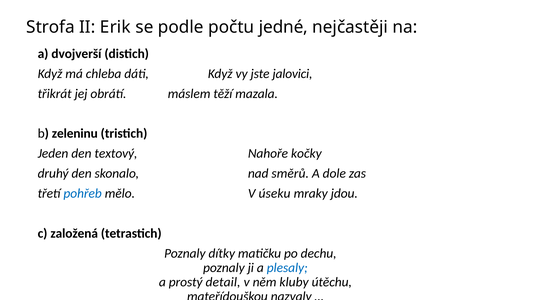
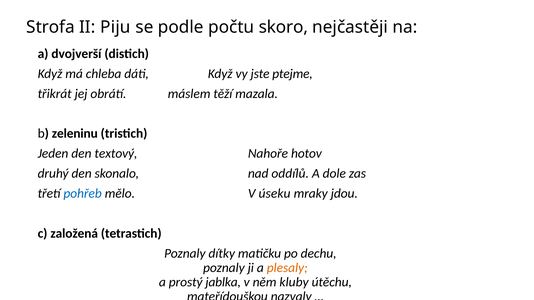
Erik: Erik -> Piju (115, 27)
jedné: jedné -> skoro (283, 27)
jalovici: jalovici -> ptejme (292, 74)
kočky: kočky -> hotov (306, 154)
směrů: směrů -> oddílů (290, 174)
plesaly colour: blue -> orange (287, 268)
detail: detail -> jablka (223, 282)
